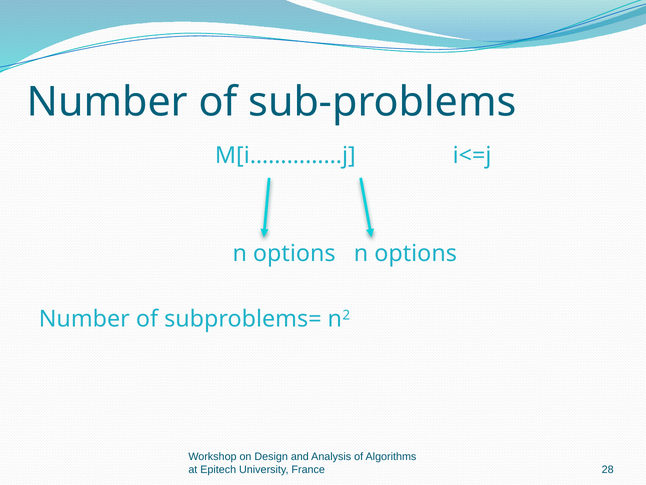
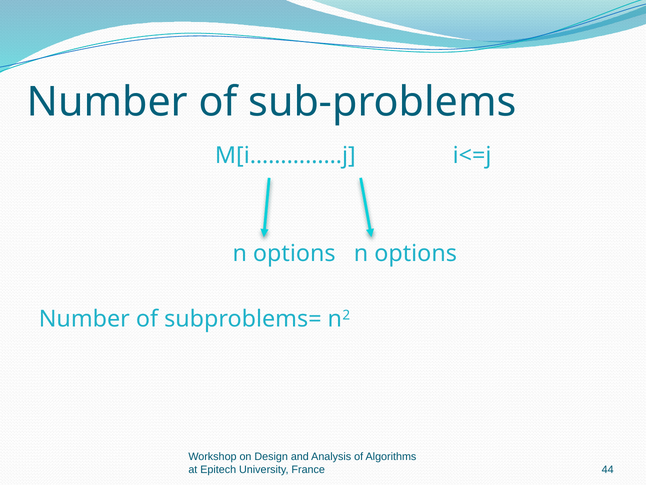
28: 28 -> 44 (608, 469)
